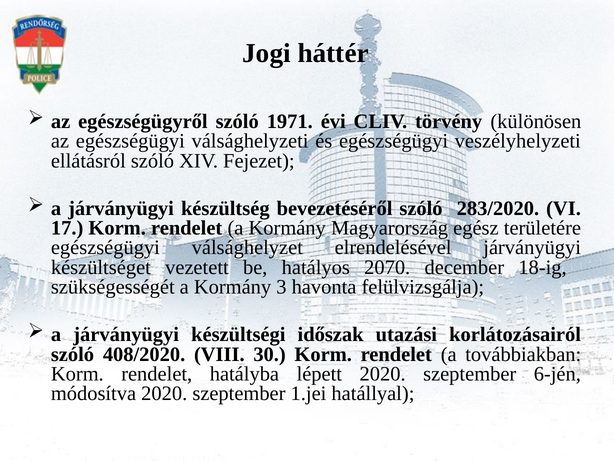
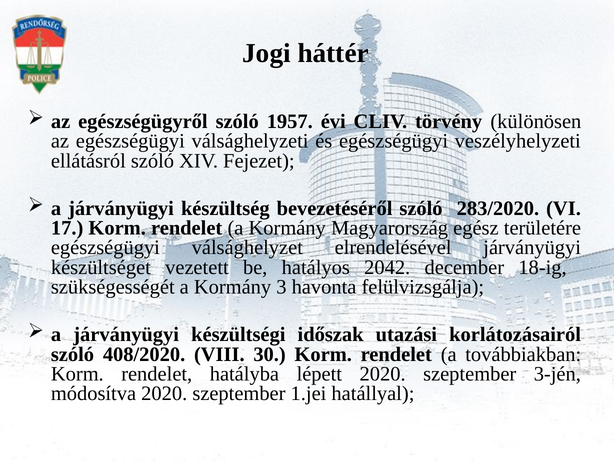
1971: 1971 -> 1957 (290, 121)
2070: 2070 -> 2042 (387, 267)
6-jén: 6-jén -> 3-jén (557, 374)
